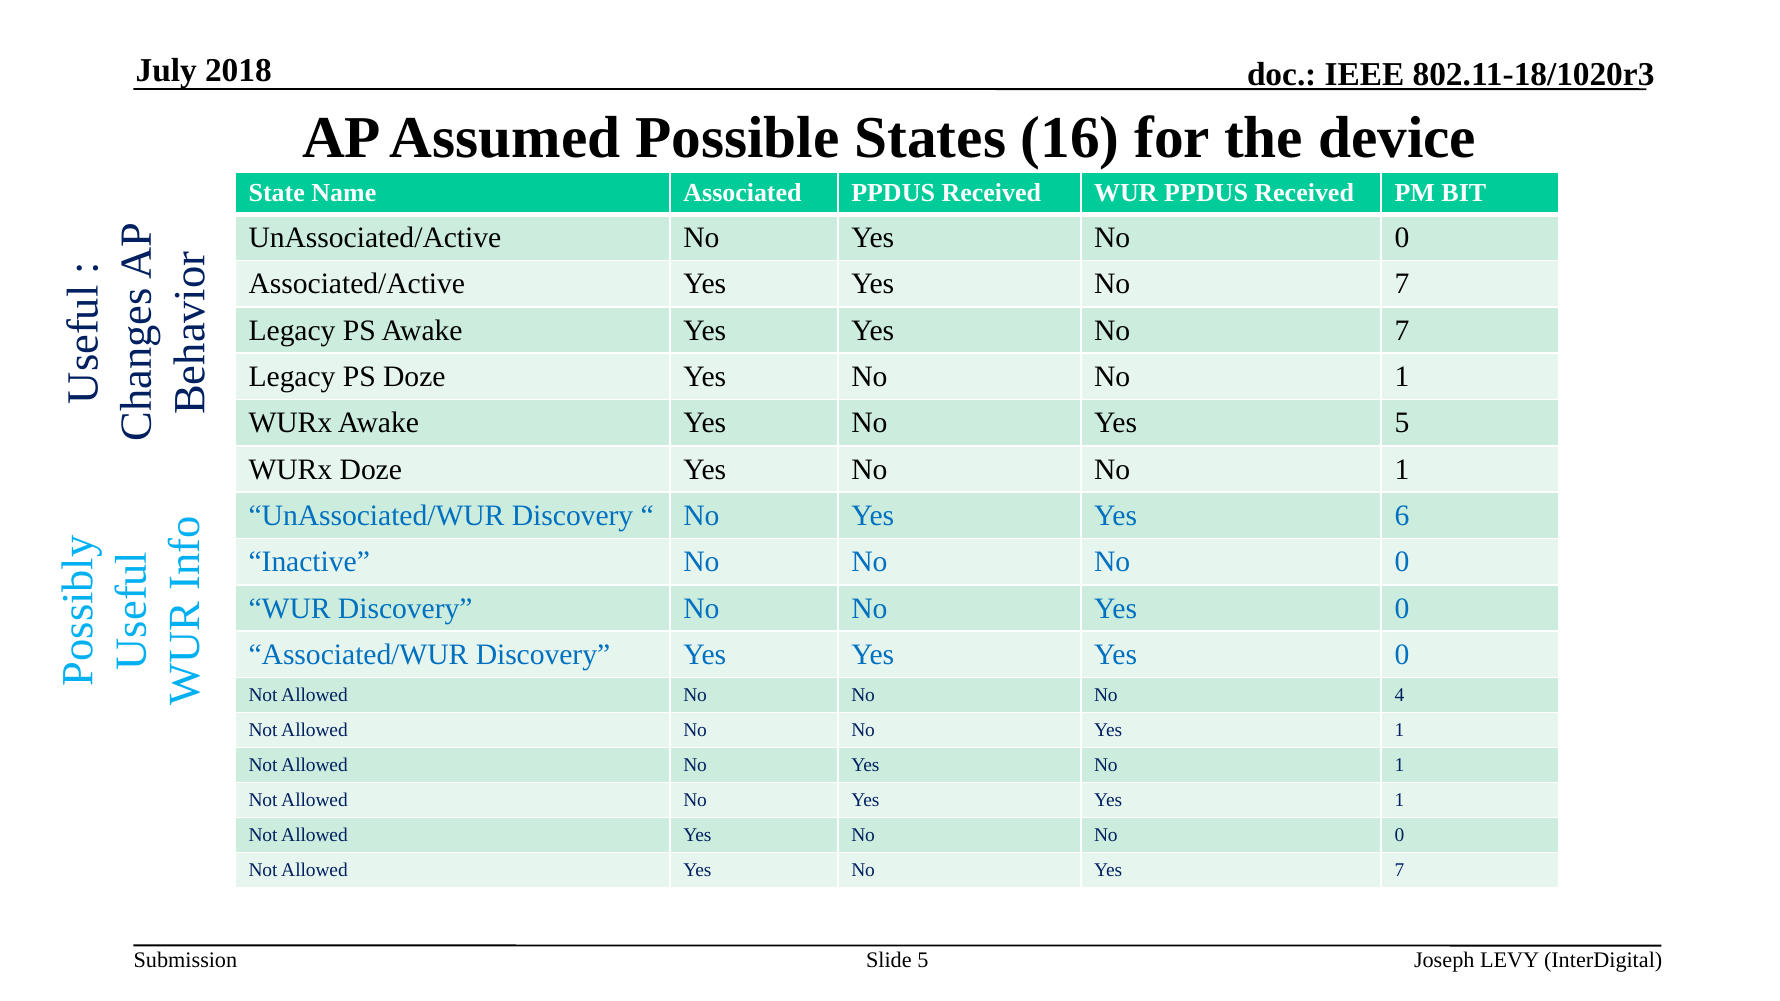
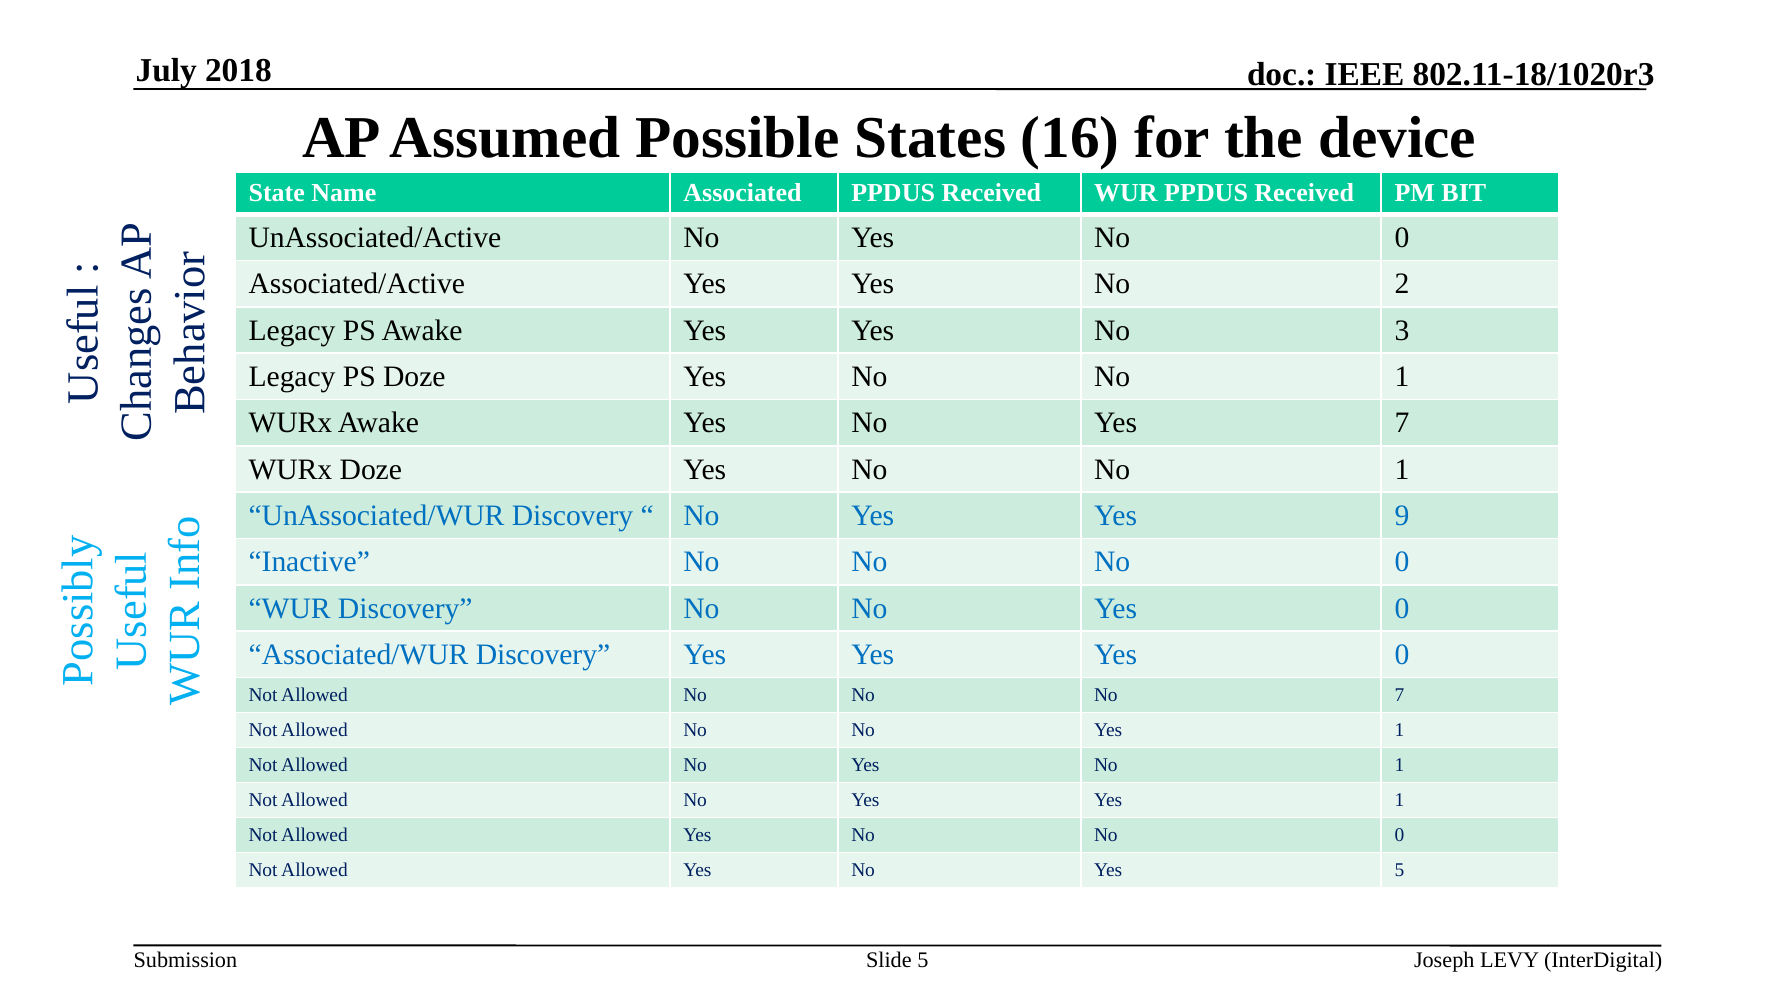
7: 7 -> 2 (1402, 284)
7: 7 -> 3 (1402, 330)
Yes 5: 5 -> 7 (1402, 423)
6: 6 -> 9 (1402, 516)
No 4: 4 -> 7 (1399, 695)
Yes 7: 7 -> 5 (1399, 870)
